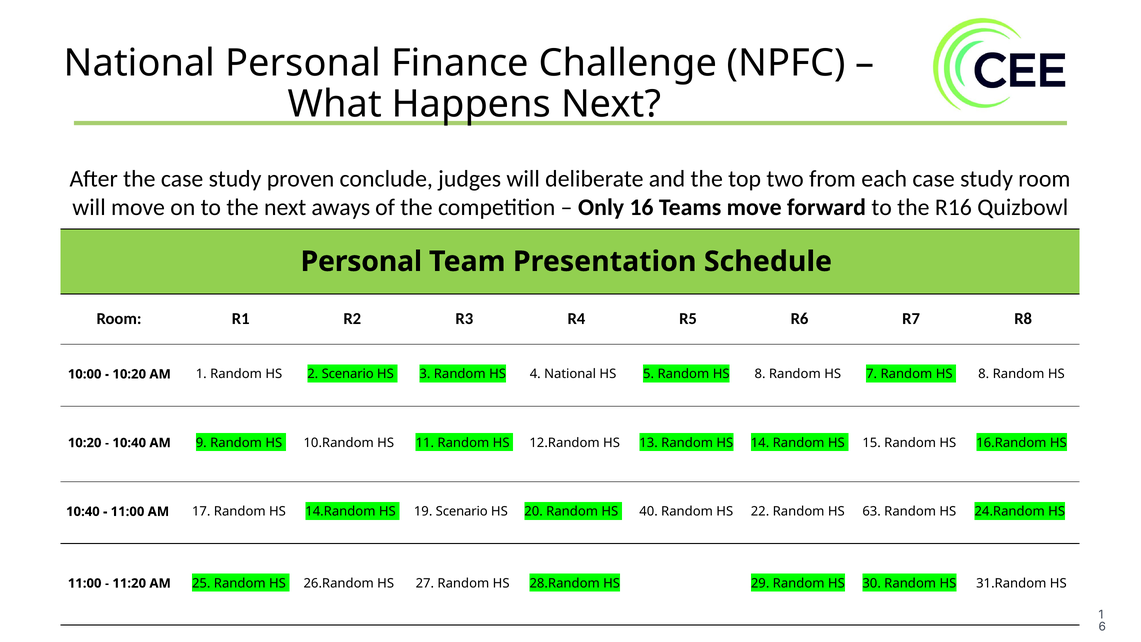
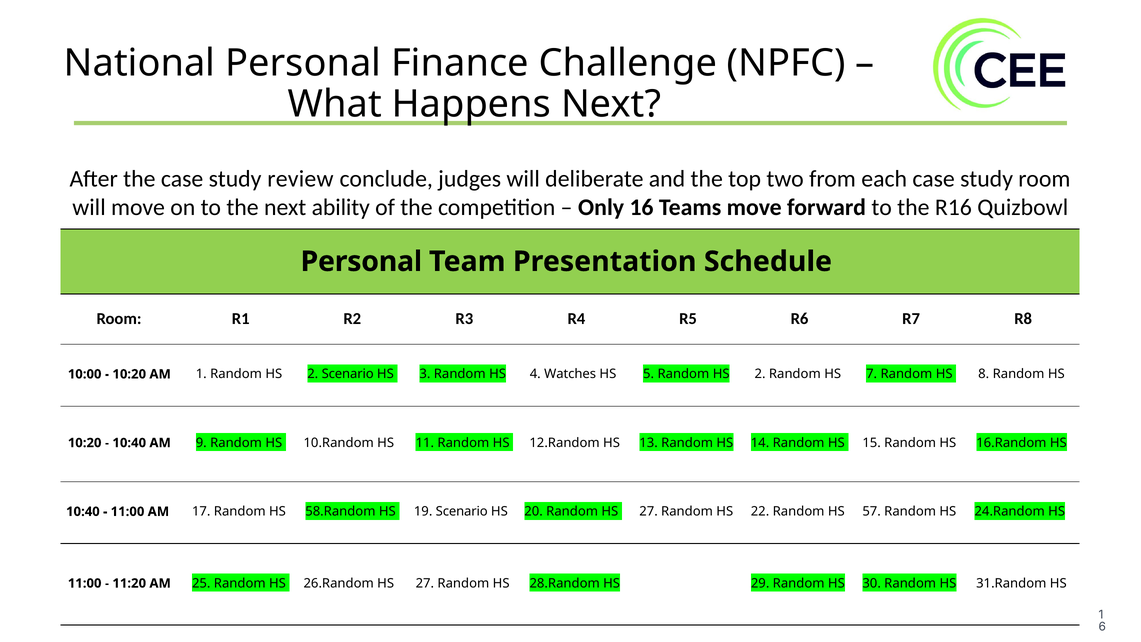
proven: proven -> review (300, 179)
aways: aways -> ability (341, 207)
4 National: National -> Watches (570, 374)
5 Random HS 8: 8 -> 2 (760, 374)
14.Random: 14.Random -> 58.Random (340, 511)
Random HS 40: 40 -> 27 (649, 511)
63: 63 -> 57 (872, 511)
